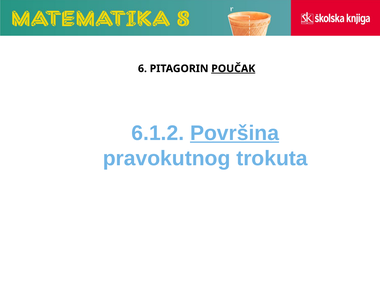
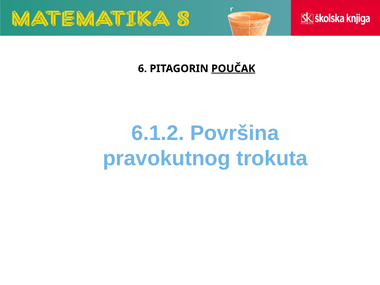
Površina underline: present -> none (235, 133)
